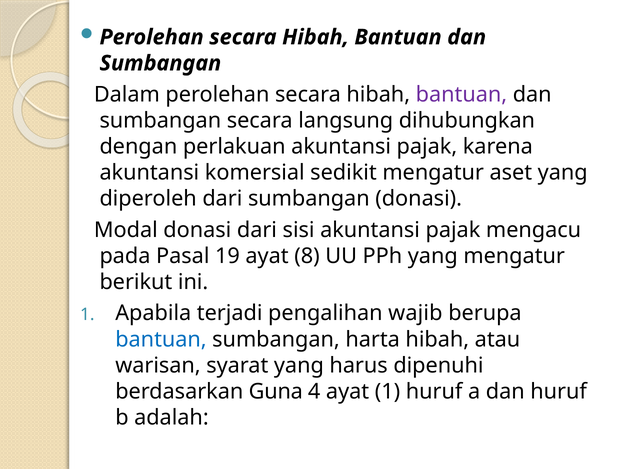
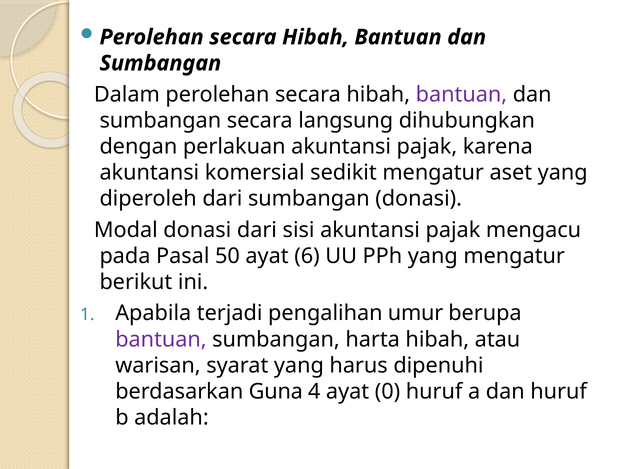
19: 19 -> 50 (227, 256)
8: 8 -> 6 (307, 256)
wajib: wajib -> umur (416, 313)
bantuan colour: blue -> purple (161, 339)
ayat 1: 1 -> 0 (388, 391)
